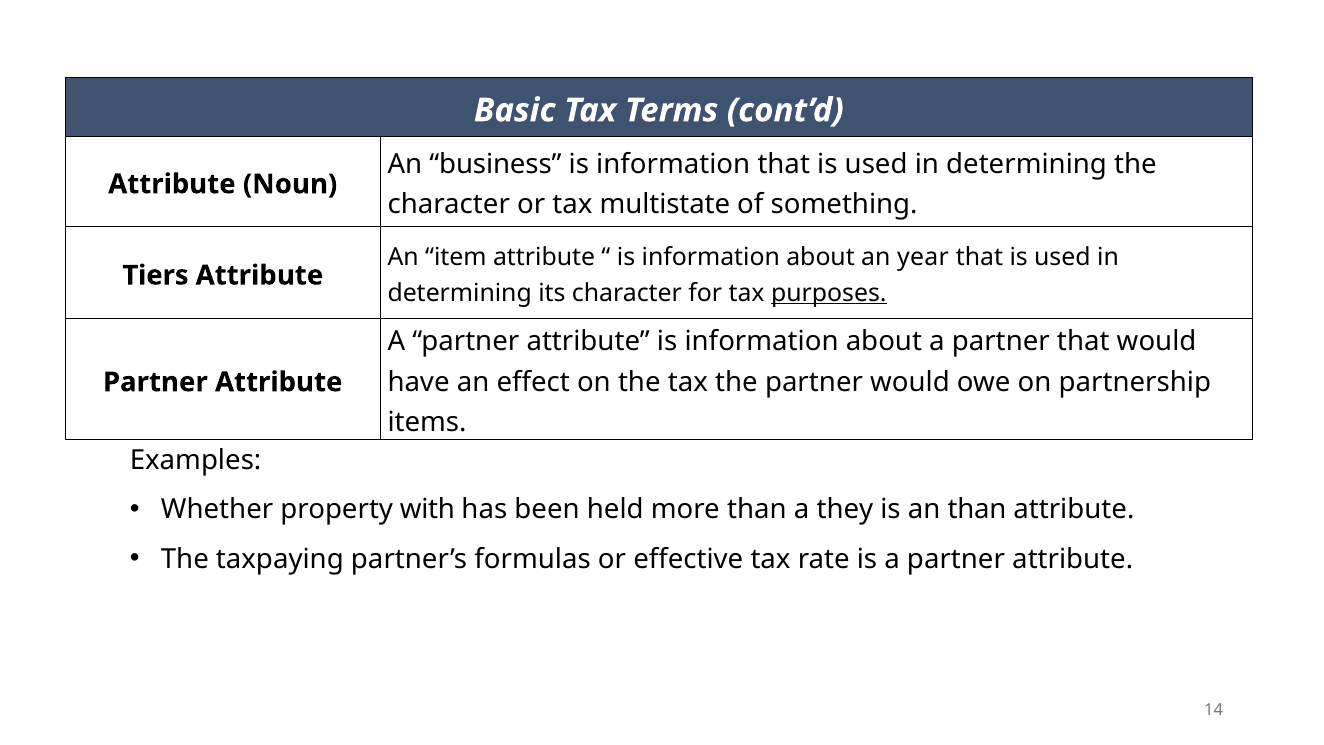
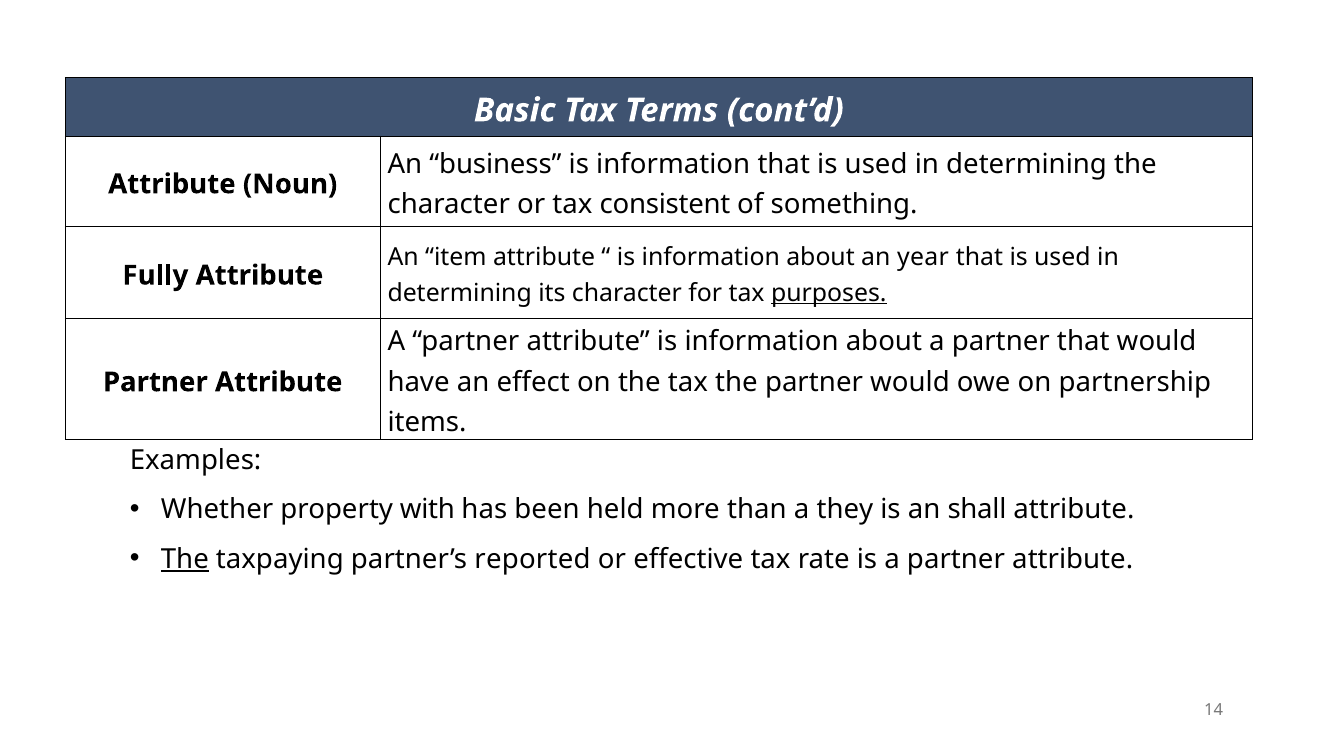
multistate: multistate -> consistent (665, 204)
Tiers: Tiers -> Fully (155, 275)
an than: than -> shall (977, 509)
The underline: none -> present (185, 559)
formulas: formulas -> reported (533, 559)
